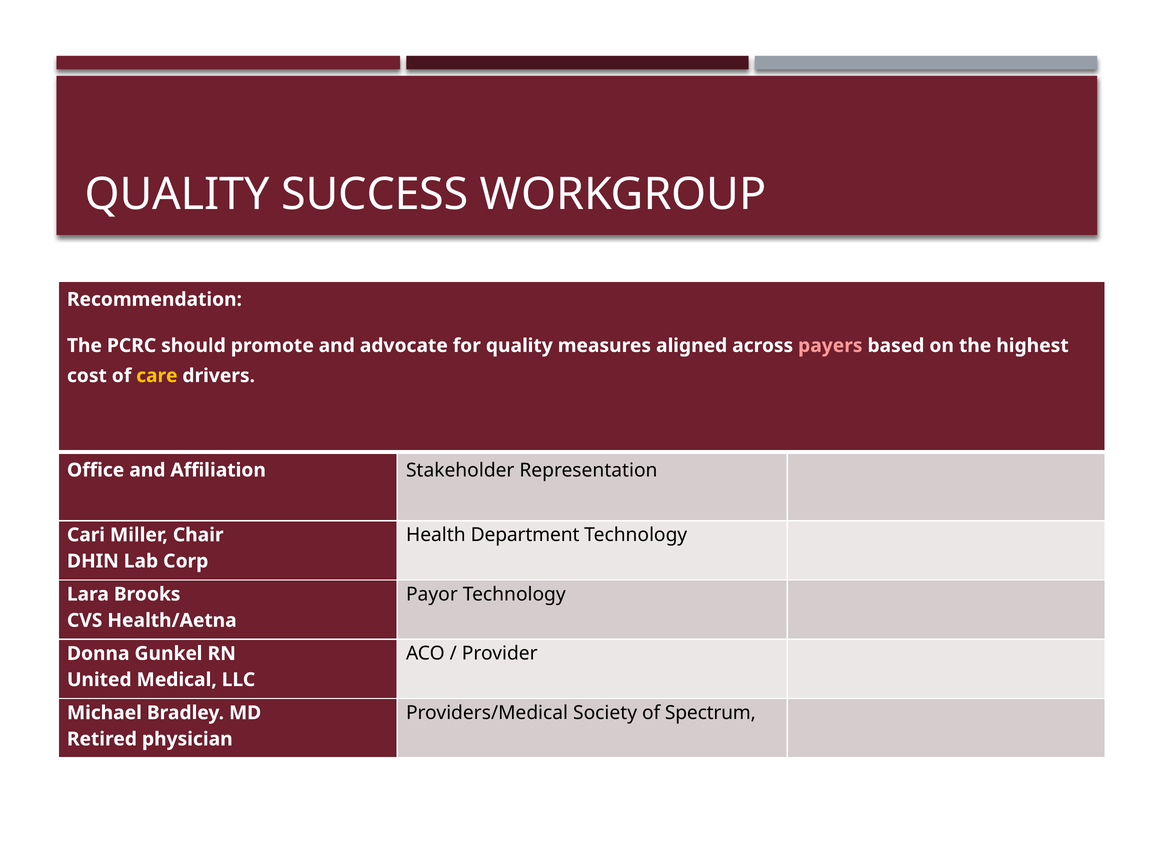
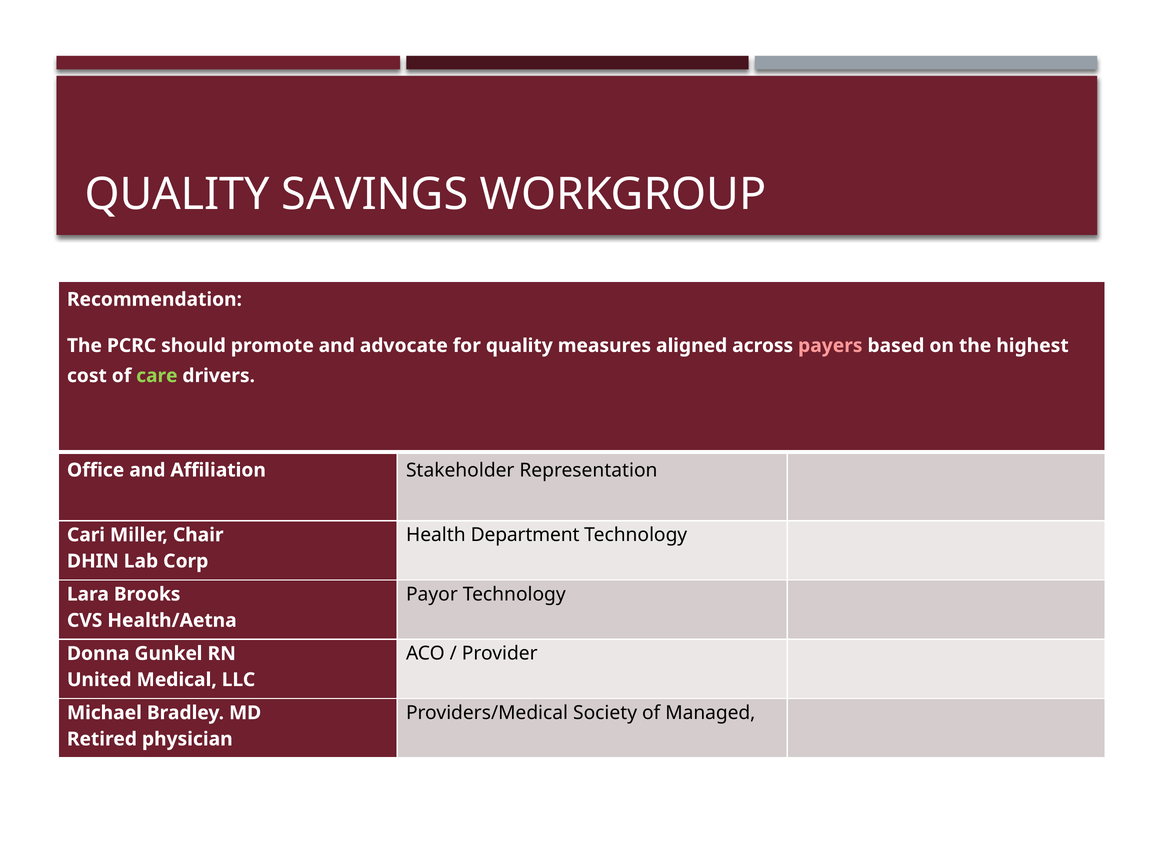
SUCCESS: SUCCESS -> SAVINGS (375, 194)
care colour: yellow -> light green (157, 375)
Spectrum: Spectrum -> Managed (710, 712)
